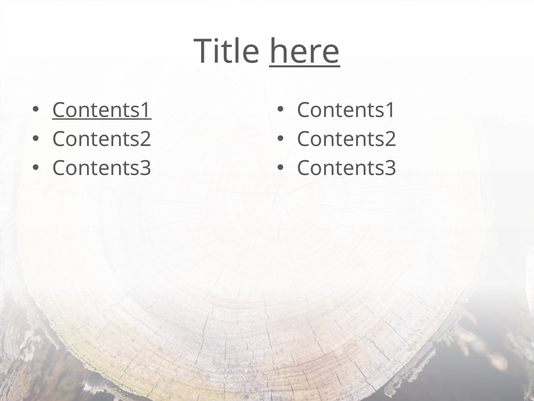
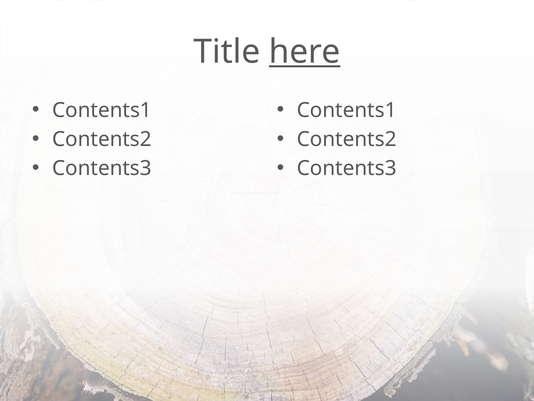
Contents1 underline: present -> none (102, 110)
